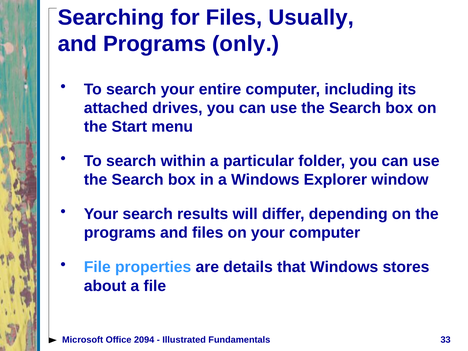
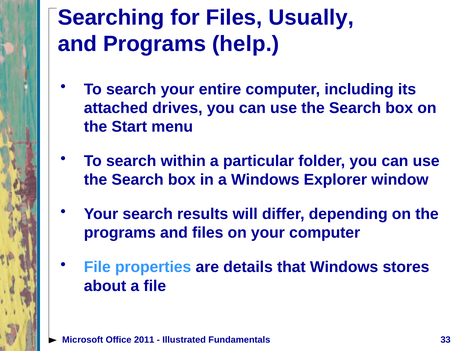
only: only -> help (246, 44)
2094: 2094 -> 2011 (144, 340)
